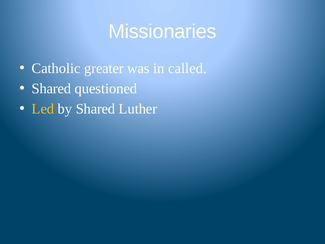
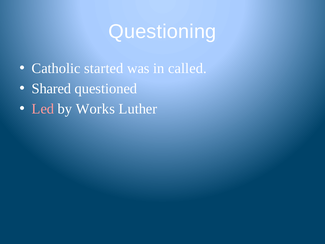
Missionaries: Missionaries -> Questioning (162, 31)
greater: greater -> started (104, 68)
Led colour: yellow -> pink (43, 109)
by Shared: Shared -> Works (95, 109)
